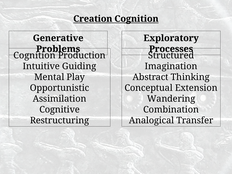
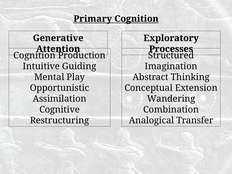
Creation: Creation -> Primary (93, 19)
Problems: Problems -> Attention (58, 49)
